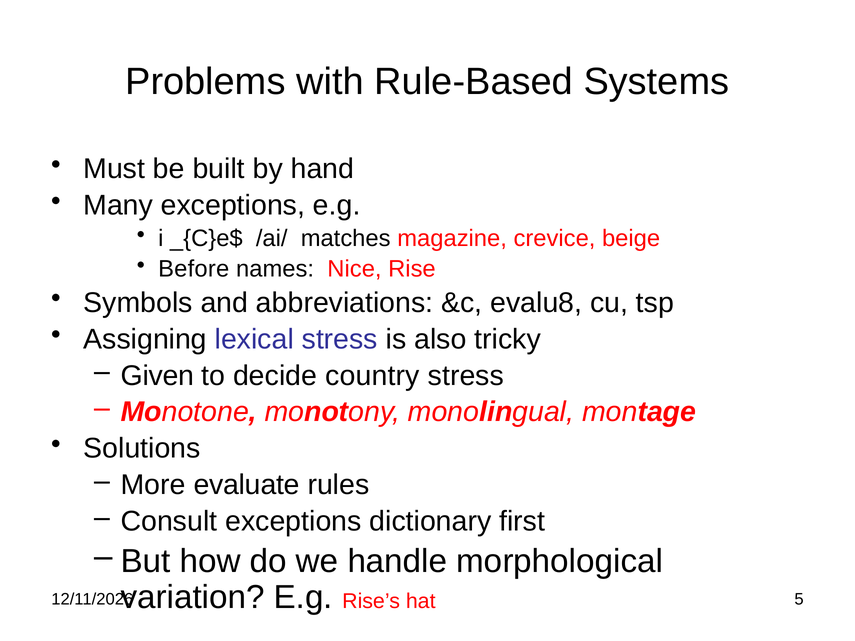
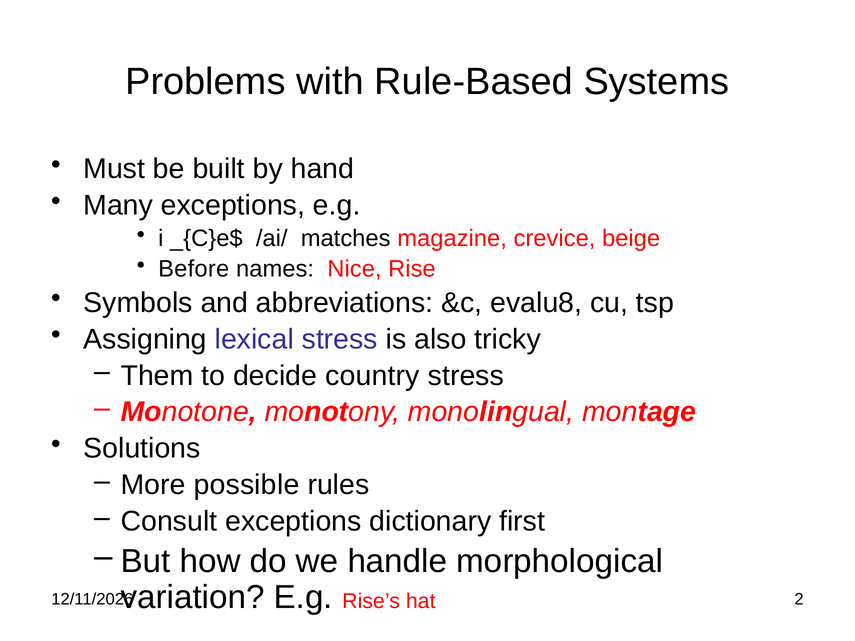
Given: Given -> Them (157, 376)
evaluate: evaluate -> possible (246, 485)
5: 5 -> 2 (799, 599)
